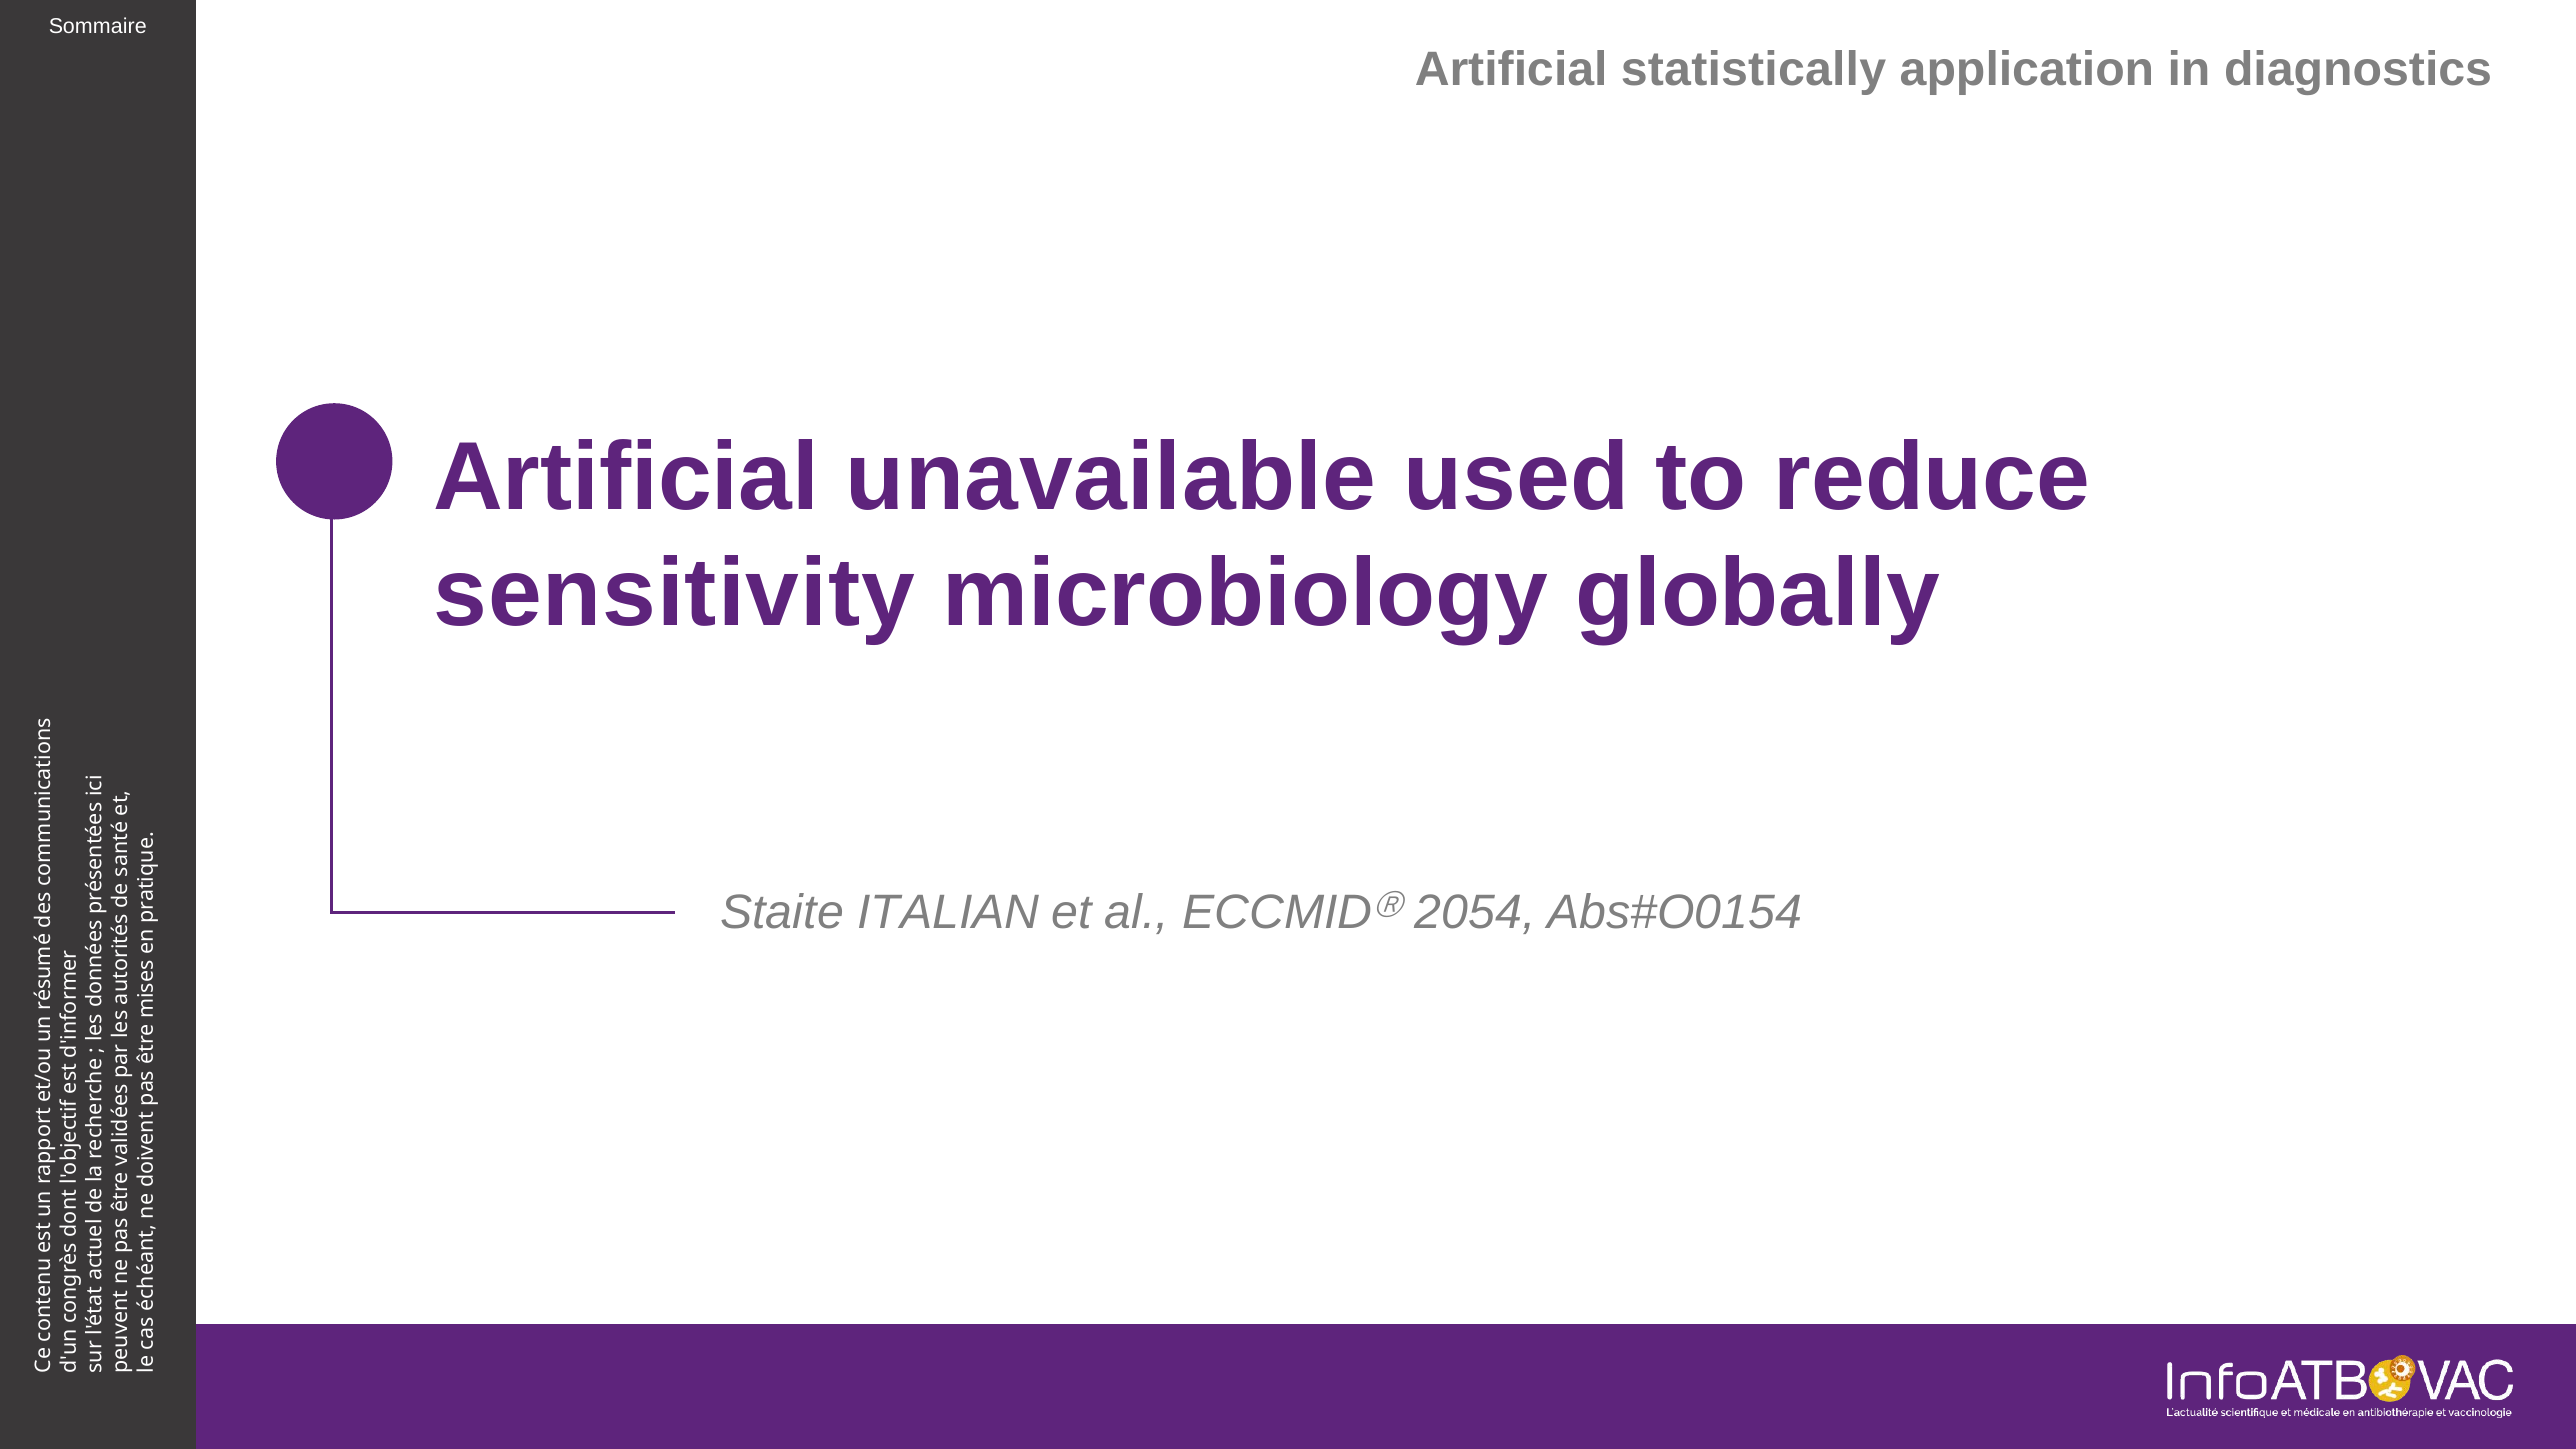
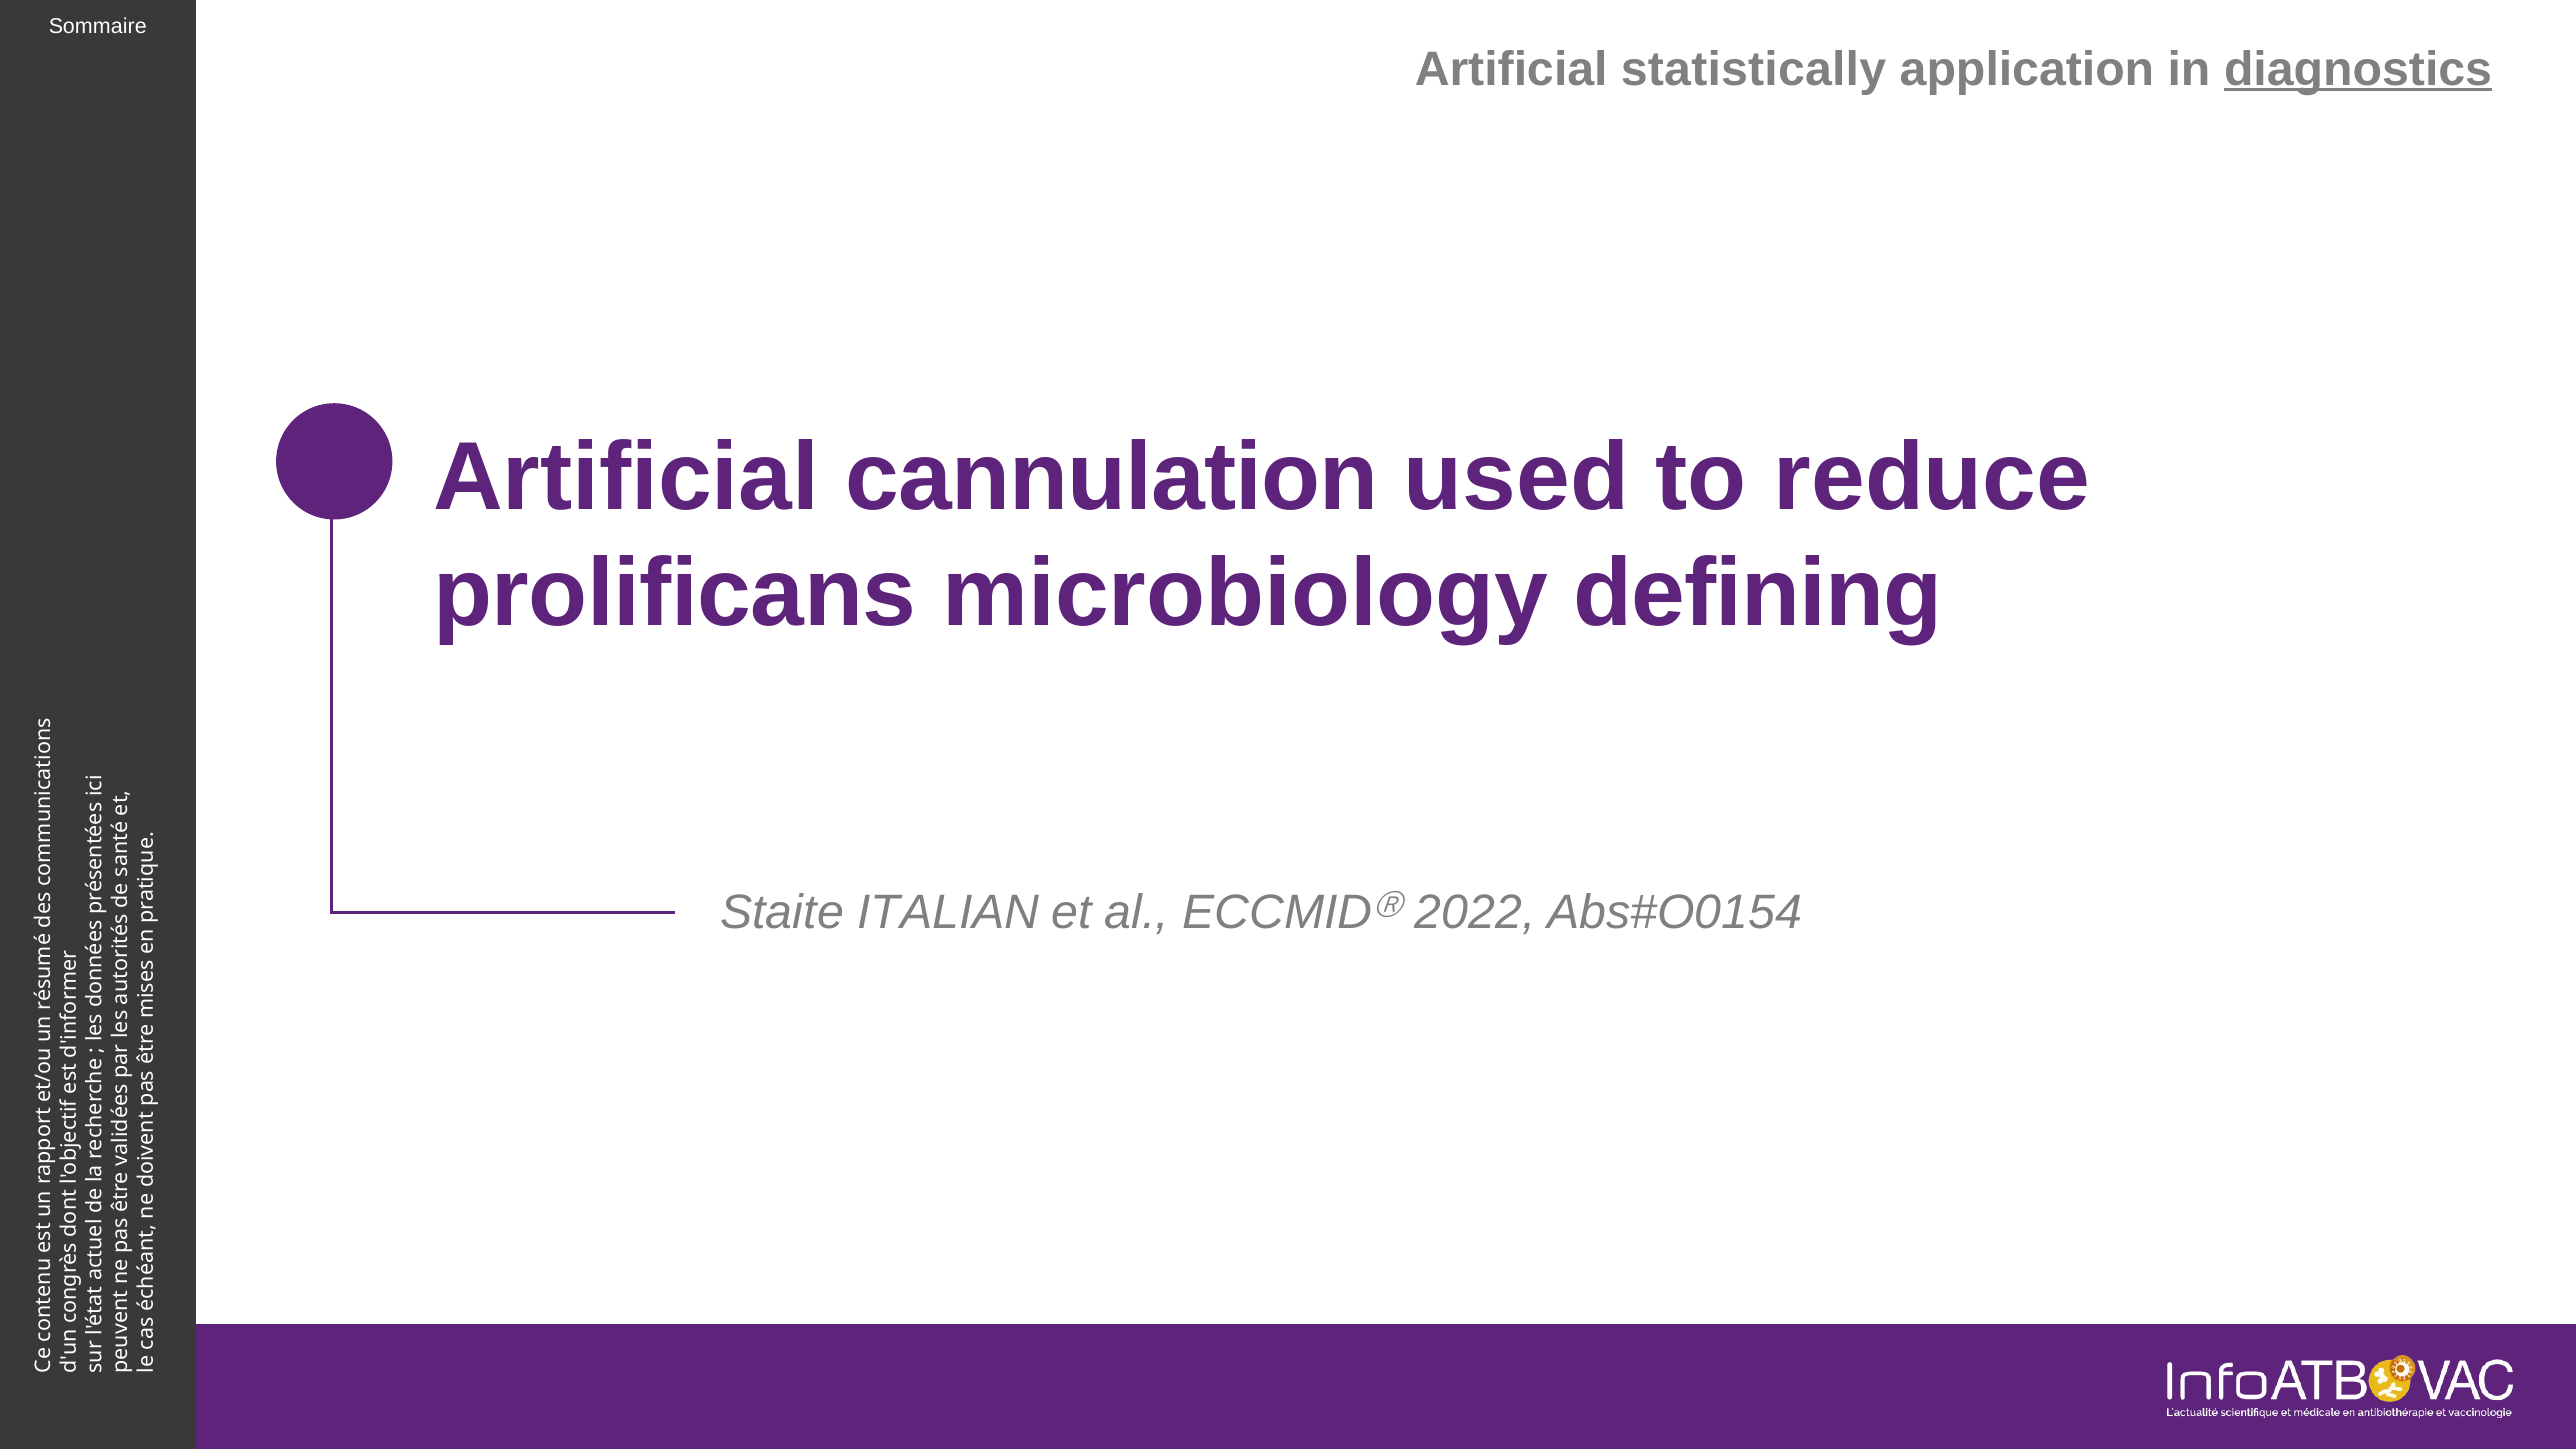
diagnostics underline: none -> present (2358, 69)
unavailable: unavailable -> cannulation (1112, 478)
sensitivity: sensitivity -> prolificans (675, 594)
globally: globally -> defining (1758, 594)
2054: 2054 -> 2022 (1475, 913)
